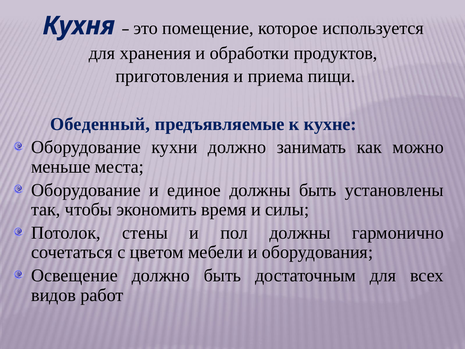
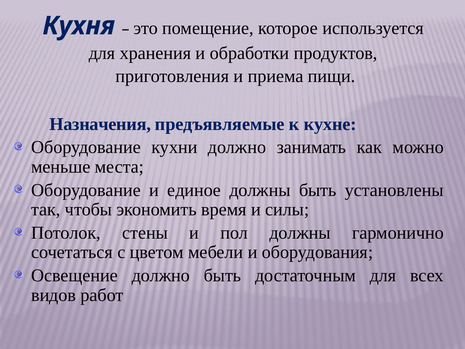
Обеденный: Обеденный -> Назначения (100, 124)
